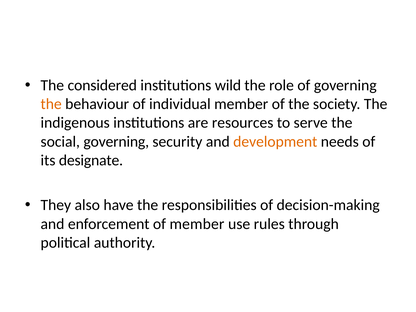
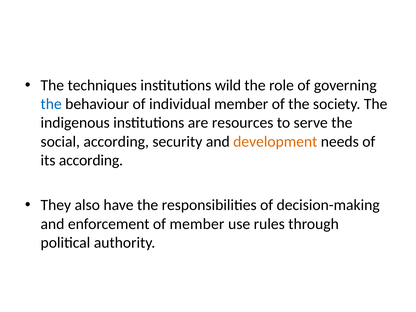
considered: considered -> techniques (102, 85)
the colour: orange -> blue (51, 104)
social governing: governing -> according (116, 142)
its designate: designate -> according (91, 160)
